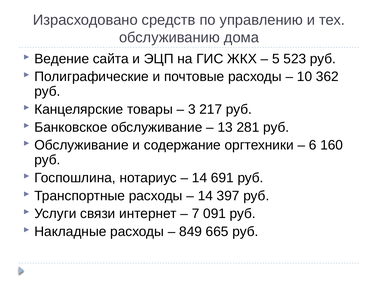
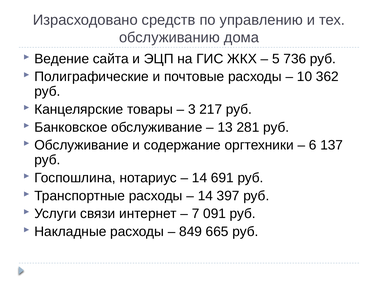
523: 523 -> 736 (295, 59)
160: 160 -> 137 (332, 145)
